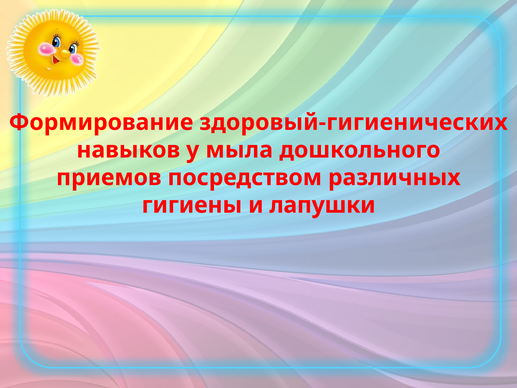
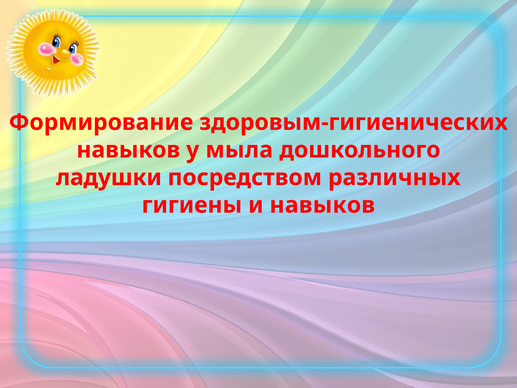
здоровый-гигиенических: здоровый-гигиенических -> здоровым-гигиенических (354, 122)
приемов: приемов -> ладушки (109, 177)
и лапушки: лапушки -> навыков (322, 205)
